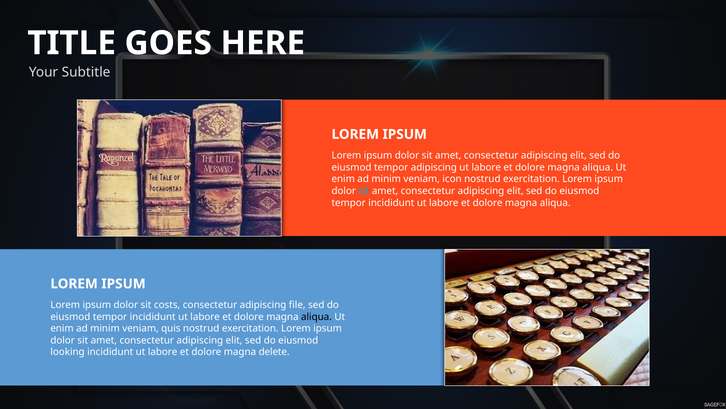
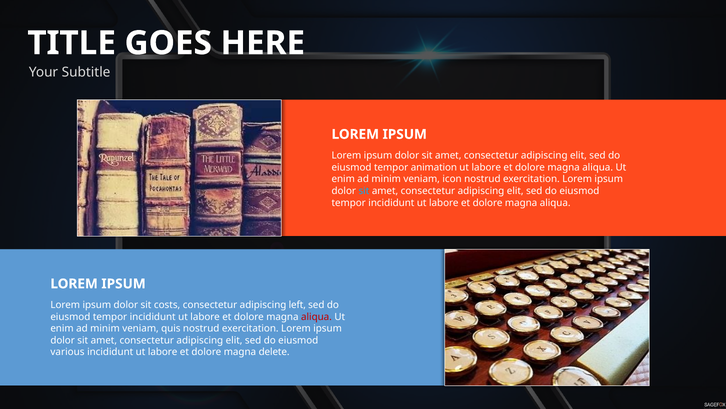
tempor adipiscing: adipiscing -> animation (434, 167)
file: file -> left (297, 304)
aliqua colour: black -> red (316, 316)
looking: looking -> various (67, 352)
